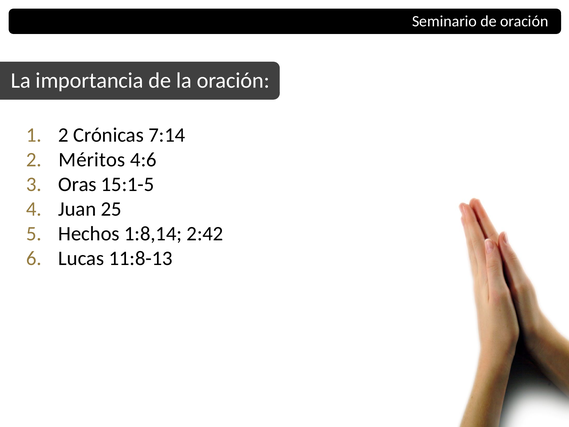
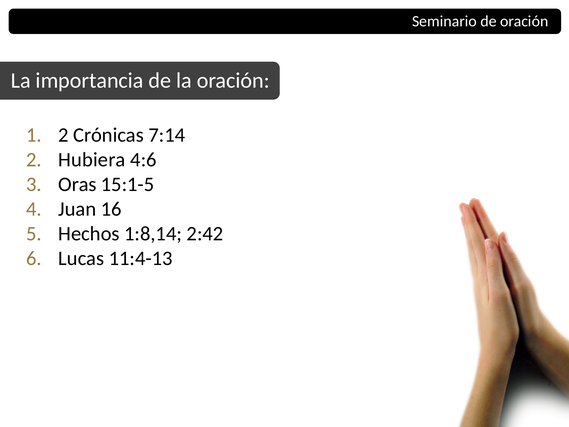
Méritos: Méritos -> Hubiera (92, 160)
25: 25 -> 16 (111, 209)
11:8-13: 11:8-13 -> 11:4-13 (141, 258)
